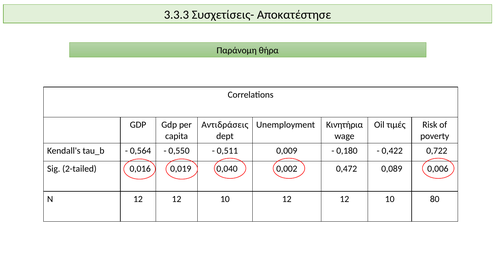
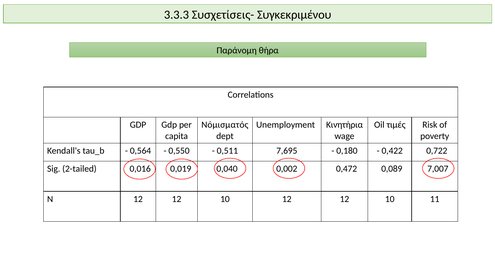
Αποκατέστησε: Αποκατέστησε -> Συγκεκριμένου (294, 15)
Αντιδράσεις: Αντιδράσεις -> Νόμισματός (225, 125)
0,009: 0,009 -> 7,695 (287, 151)
0,006: 0,006 -> 7,007 (438, 169)
80: 80 -> 11 (435, 199)
